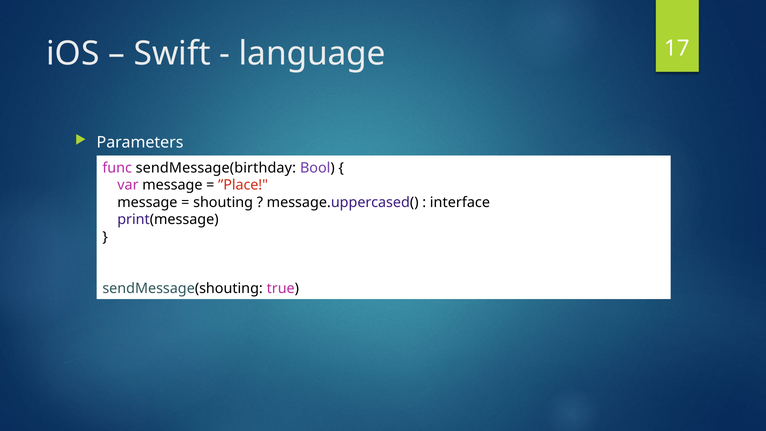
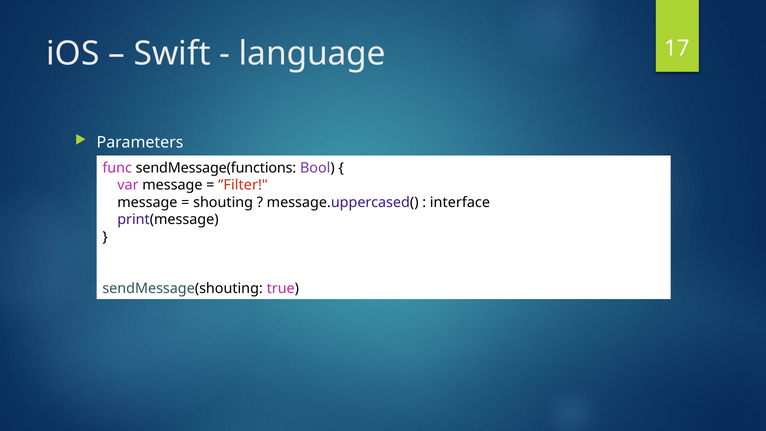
sendMessage(birthday: sendMessage(birthday -> sendMessage(functions (216, 168)
”Place: ”Place -> ”Filter (243, 185)
